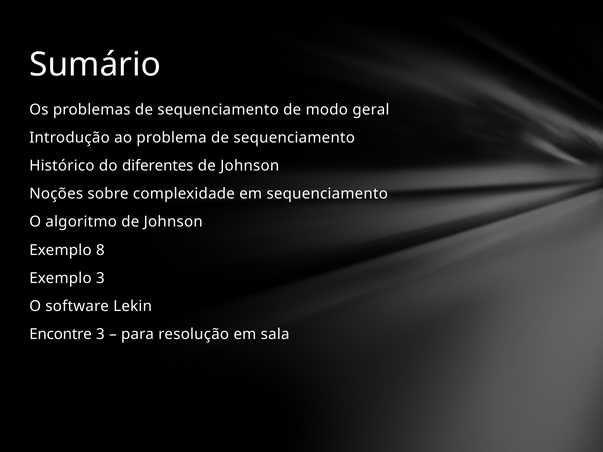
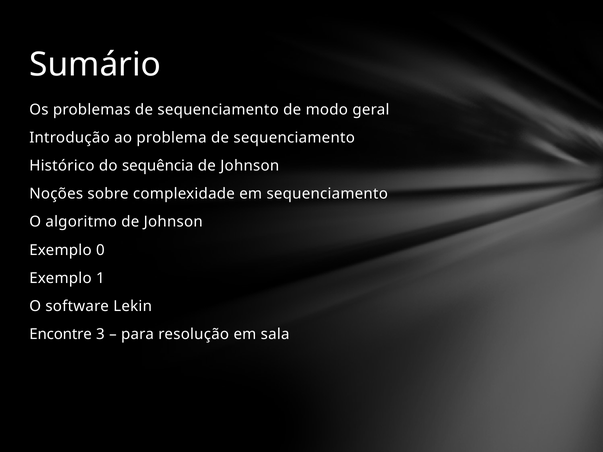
diferentes: diferentes -> sequência (158, 166)
8: 8 -> 0 (100, 250)
Exemplo 3: 3 -> 1 (100, 278)
